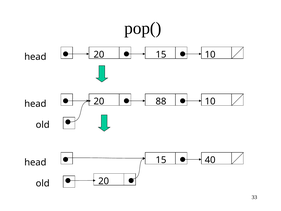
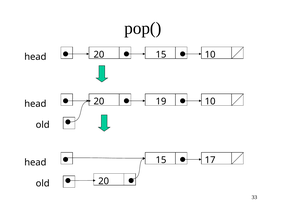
88: 88 -> 19 (161, 101)
40: 40 -> 17 (210, 160)
